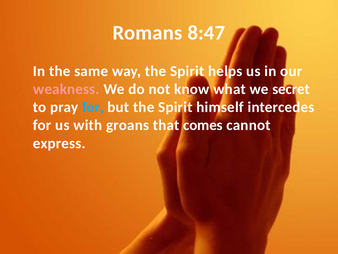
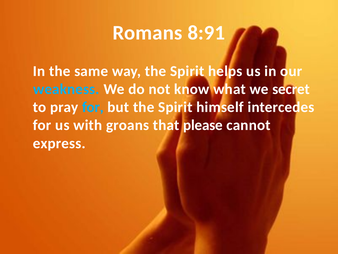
8:47: 8:47 -> 8:91 (206, 33)
weakness colour: pink -> light blue (66, 89)
comes: comes -> please (203, 125)
